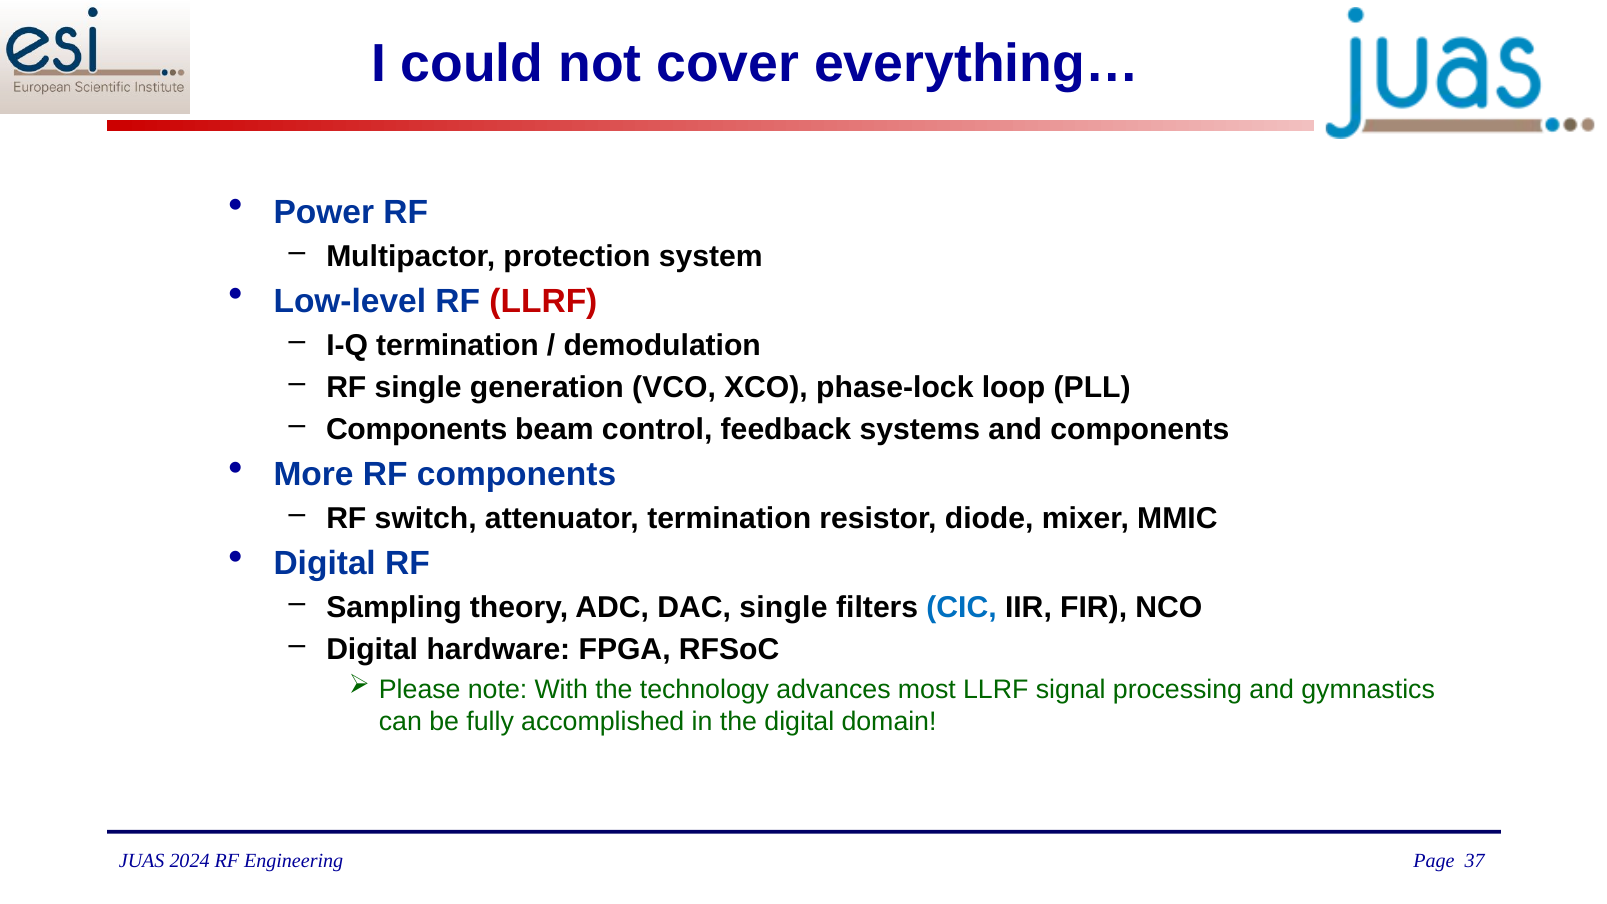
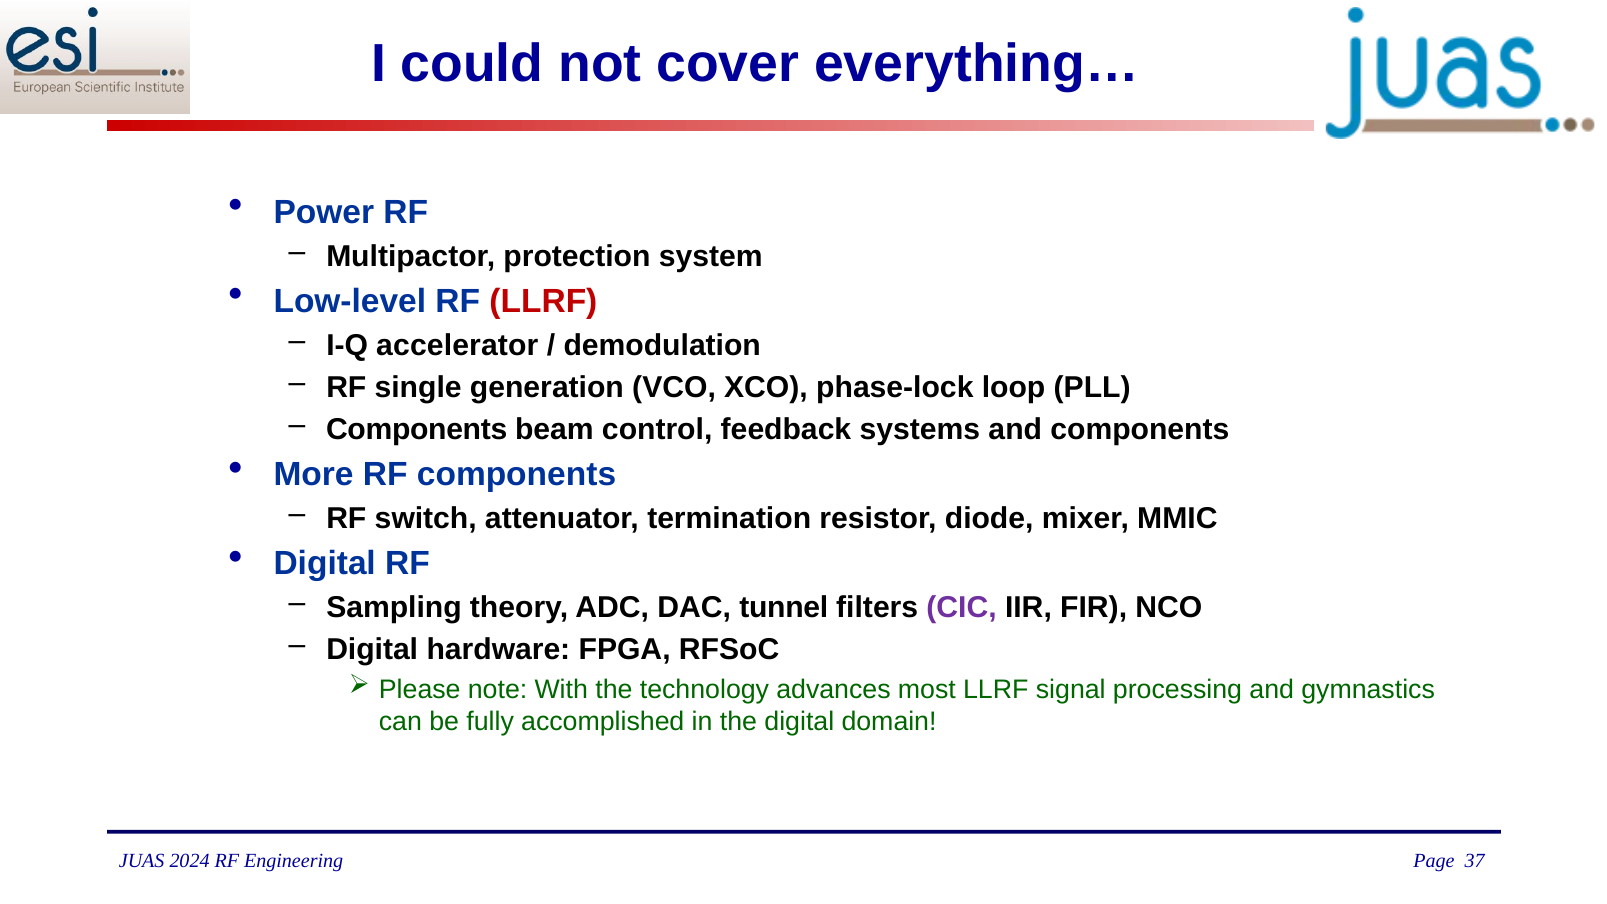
I-Q termination: termination -> accelerator (457, 345)
DAC single: single -> tunnel (784, 608)
CIC colour: blue -> purple (962, 608)
